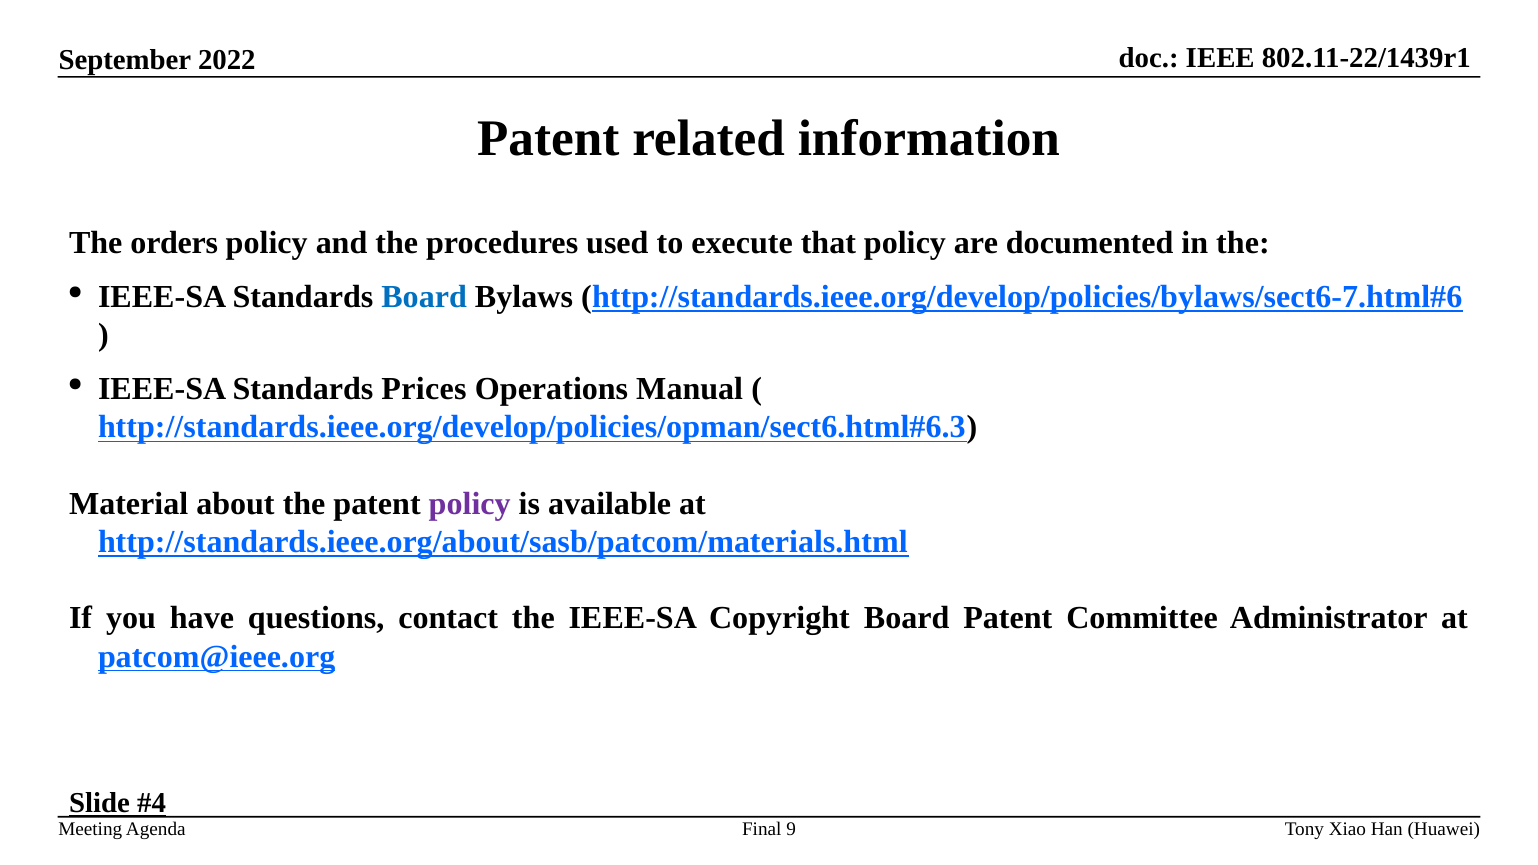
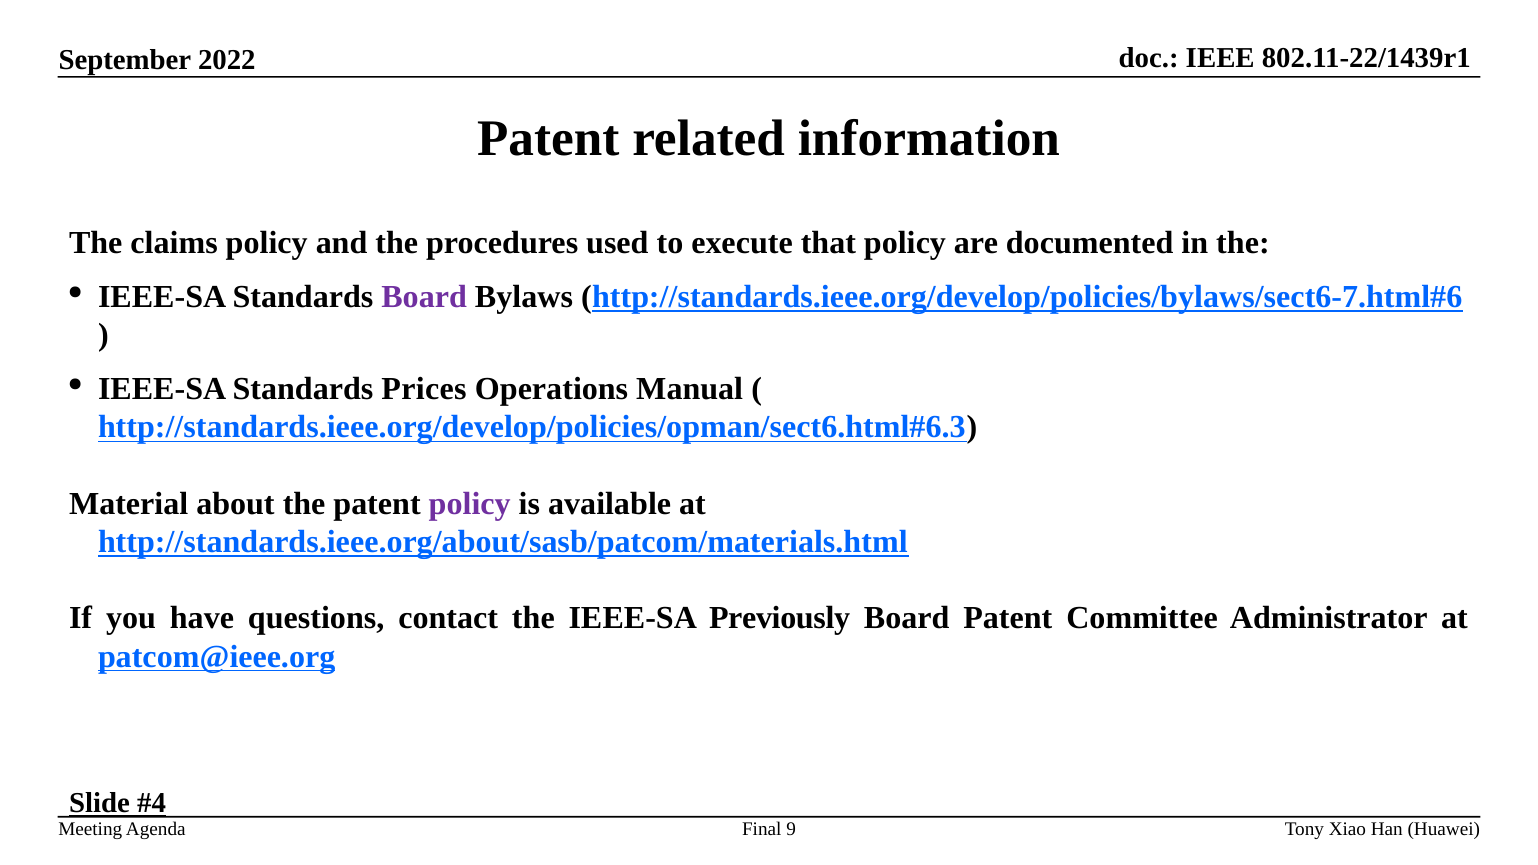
orders: orders -> claims (174, 243)
Board colour: blue -> purple (424, 297)
Copyright: Copyright -> Previously (780, 618)
